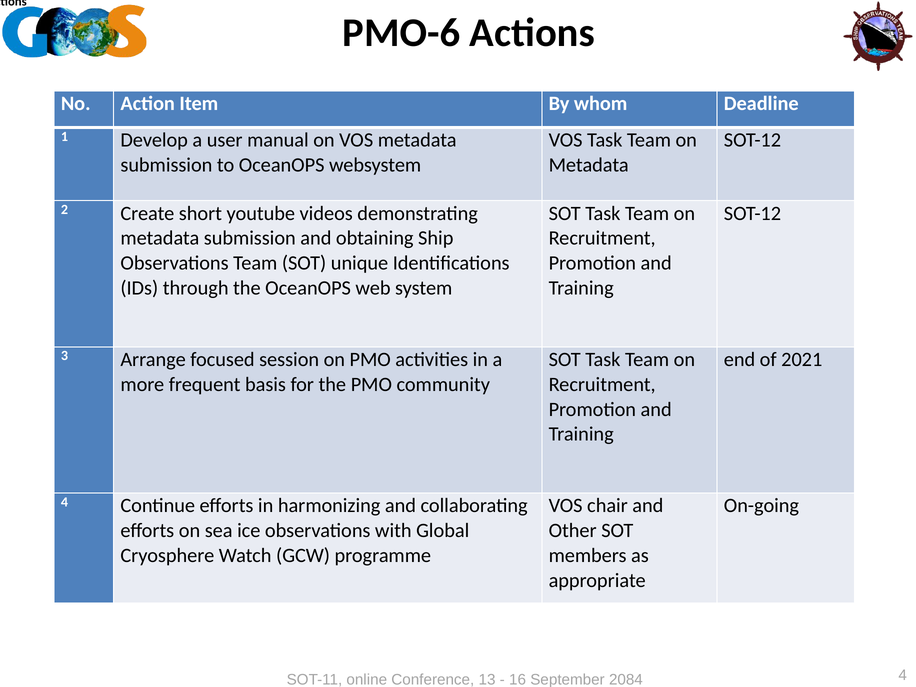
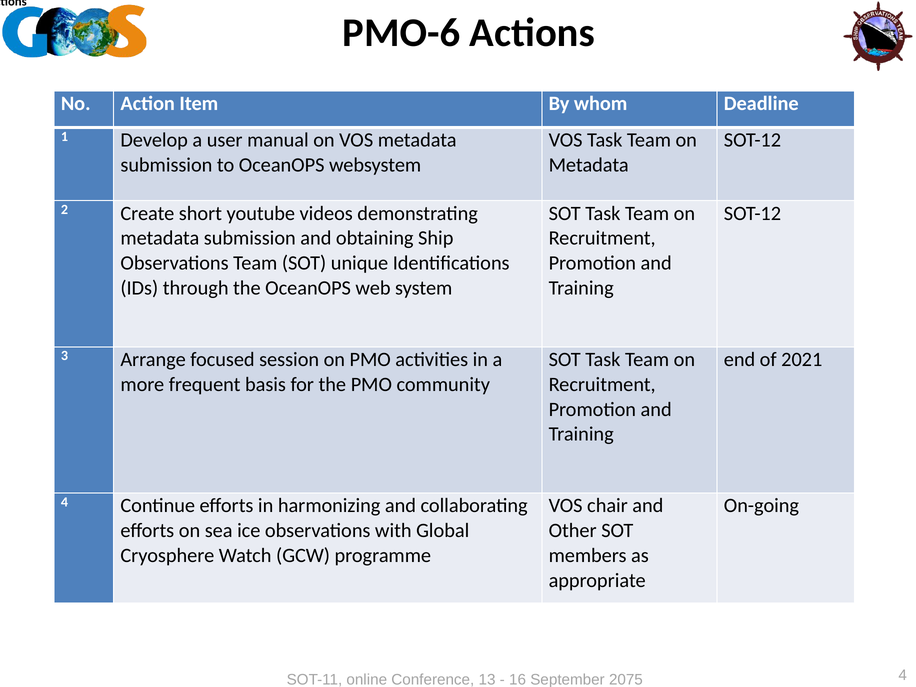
2084: 2084 -> 2075 (626, 680)
